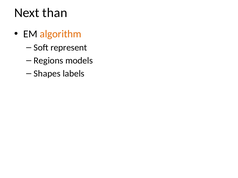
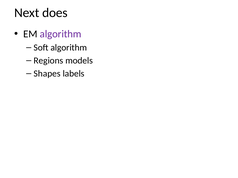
than: than -> does (55, 13)
algorithm colour: orange -> purple (61, 34)
Soft represent: represent -> algorithm (69, 48)
